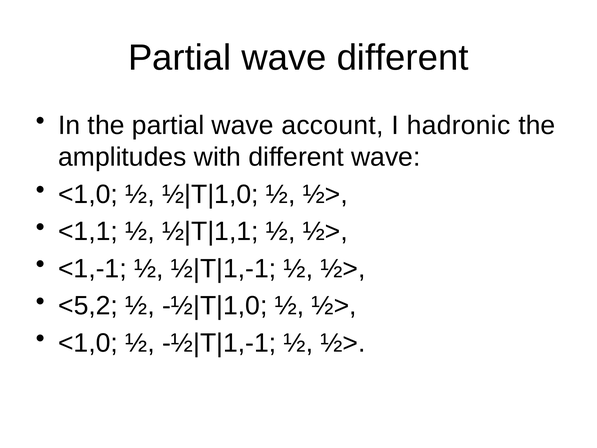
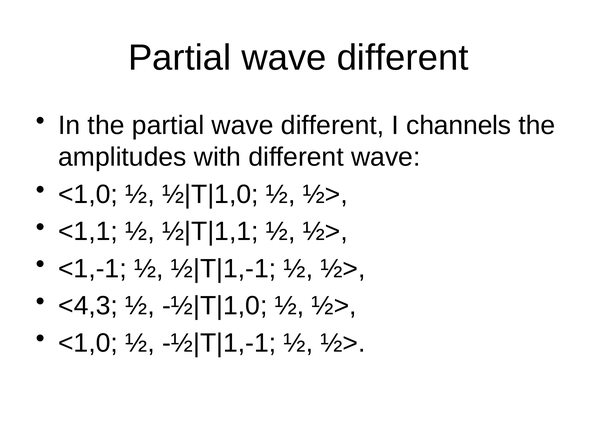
the partial wave account: account -> different (333, 125)
hadronic: hadronic -> channels (459, 125)
<5,2: <5,2 -> <4,3 (88, 306)
